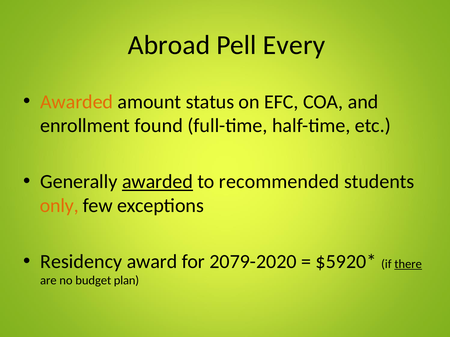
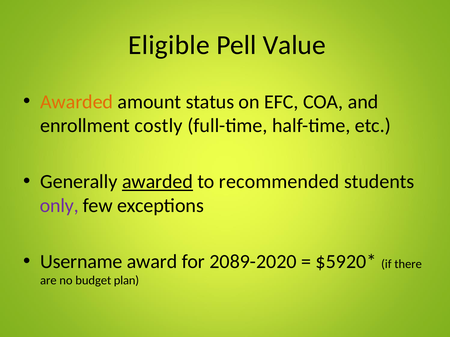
Abroad: Abroad -> Eligible (169, 45)
Every: Every -> Value (294, 45)
found: found -> costly (159, 126)
only colour: orange -> purple (59, 206)
Residency: Residency -> Username (81, 262)
2079-2020: 2079-2020 -> 2089-2020 (253, 262)
there underline: present -> none (408, 264)
